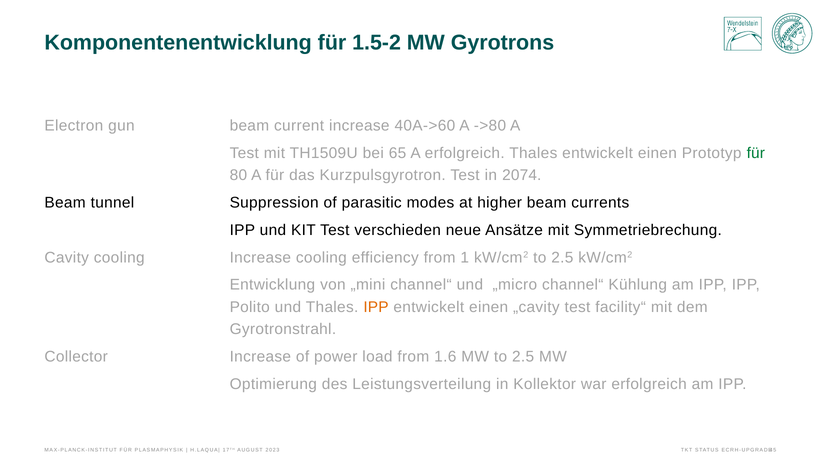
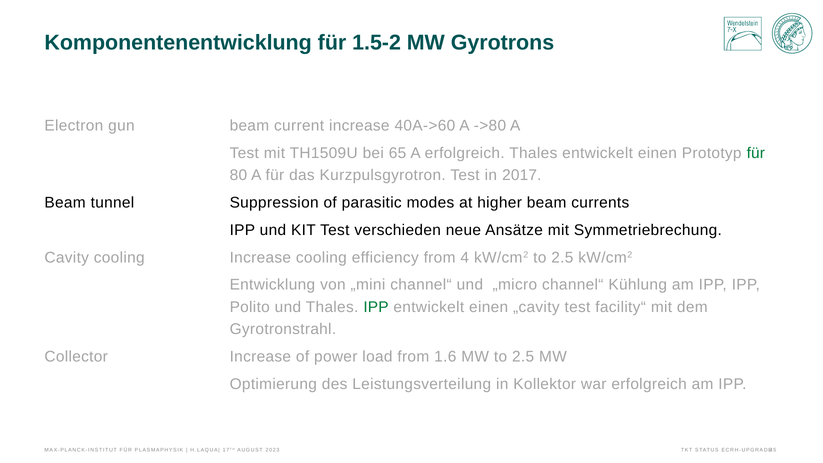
2074: 2074 -> 2017 (522, 175)
1: 1 -> 4 (465, 257)
IPP colour: orange -> green (376, 307)
